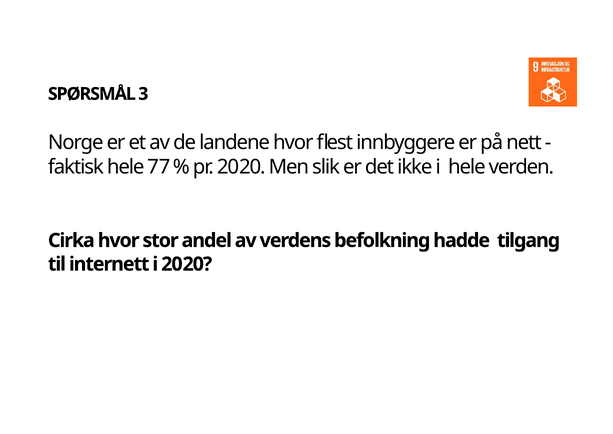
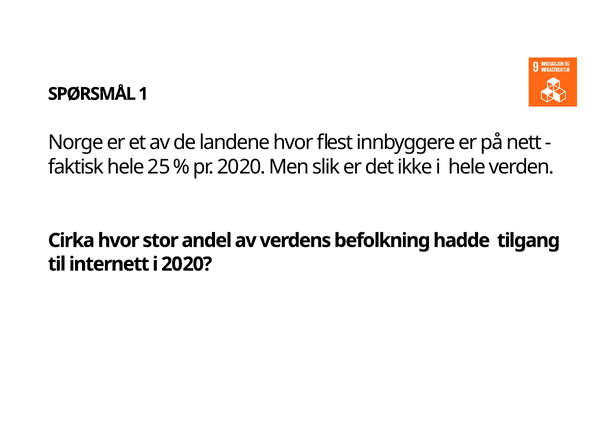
3: 3 -> 1 (143, 94)
77: 77 -> 25 (159, 167)
